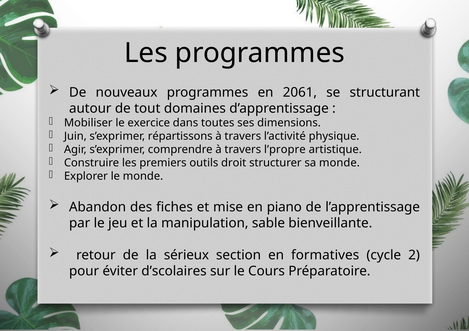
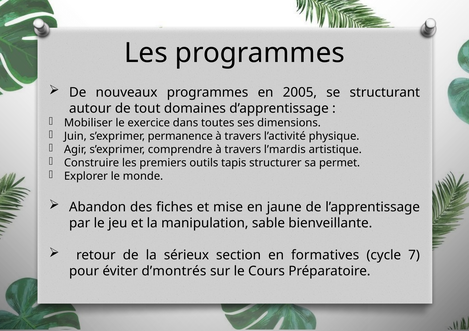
2061: 2061 -> 2005 (300, 92)
répartissons: répartissons -> permanence (180, 136)
l’propre: l’propre -> l’mardis (285, 150)
droit: droit -> tapis (234, 163)
sa monde: monde -> permet (340, 163)
piano: piano -> jaune (284, 207)
2: 2 -> 7 (414, 256)
d’scolaires: d’scolaires -> d’montrés (174, 272)
